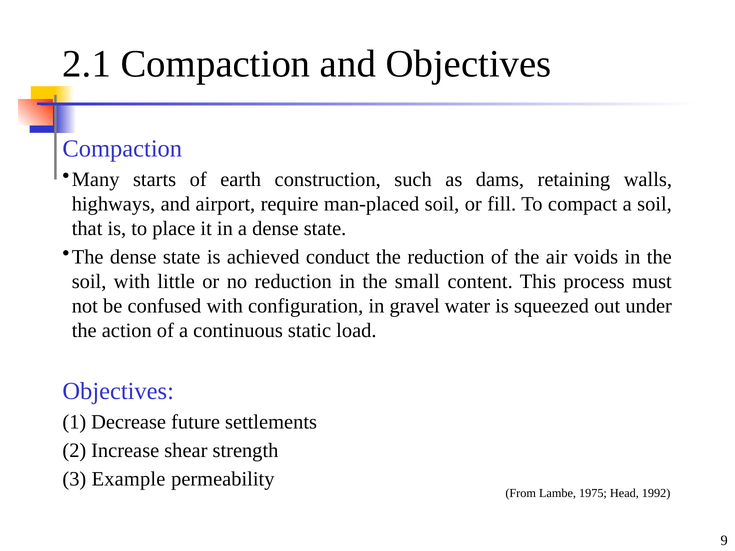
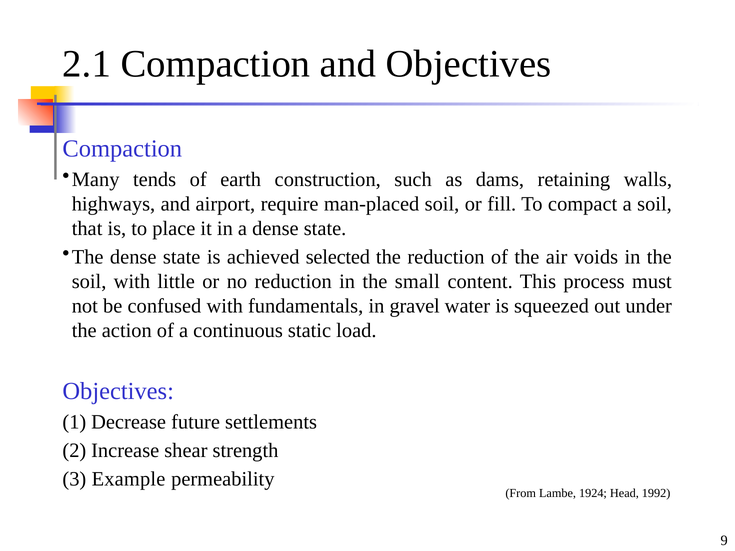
starts: starts -> tends (155, 179)
conduct: conduct -> selected (338, 257)
configuration: configuration -> fundamentals (306, 306)
1975: 1975 -> 1924 (593, 494)
